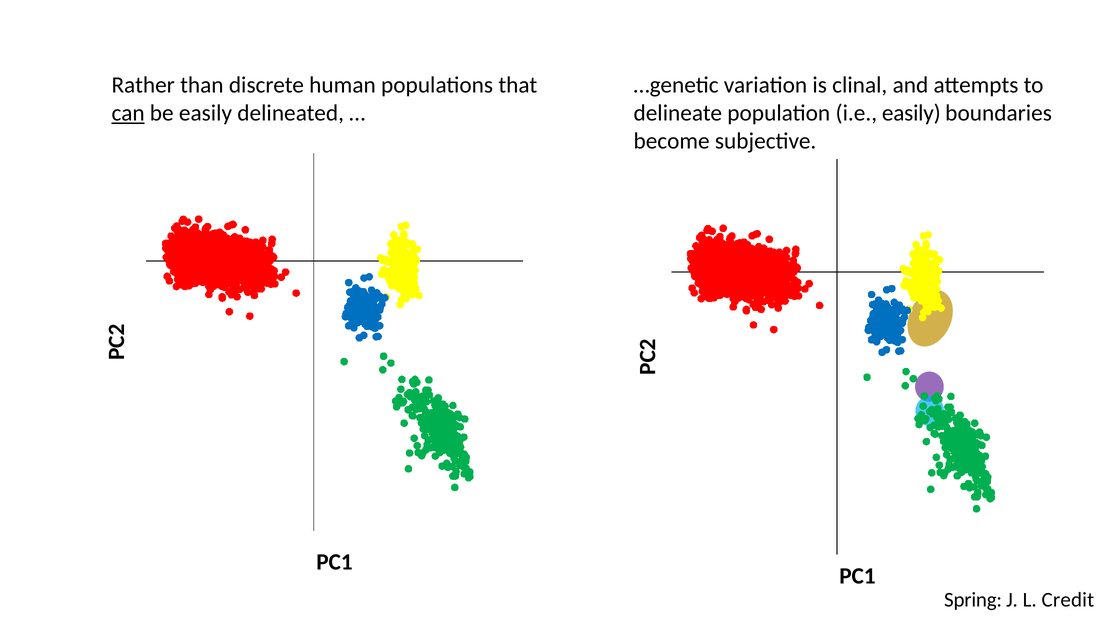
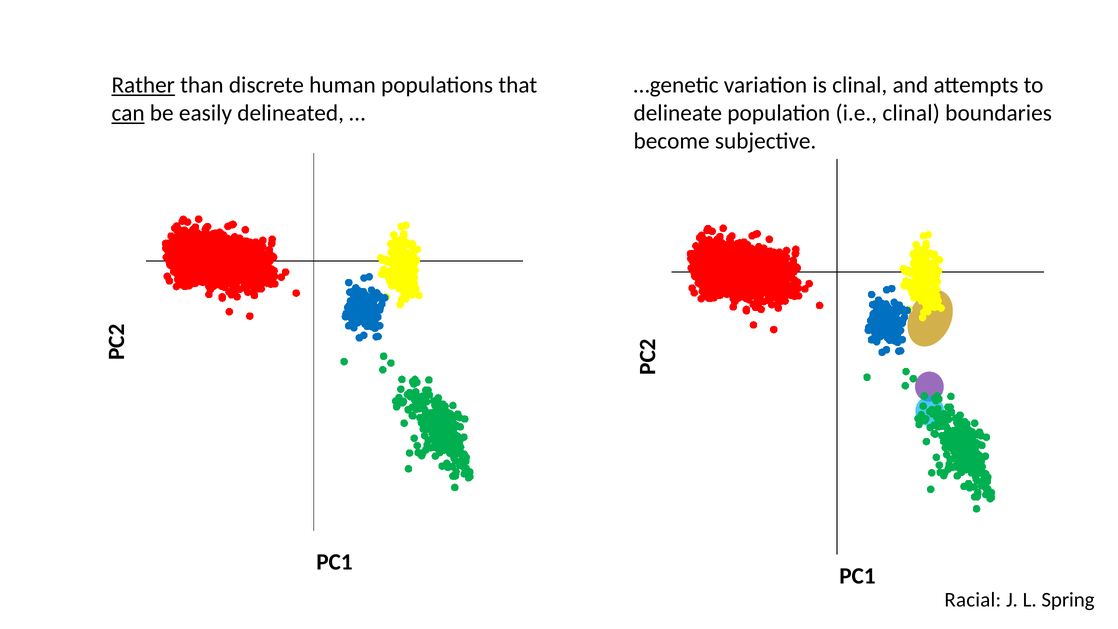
Rather underline: none -> present (143, 85)
i.e easily: easily -> clinal (911, 113)
Spring: Spring -> Racial (973, 600)
Credit: Credit -> Spring (1068, 600)
